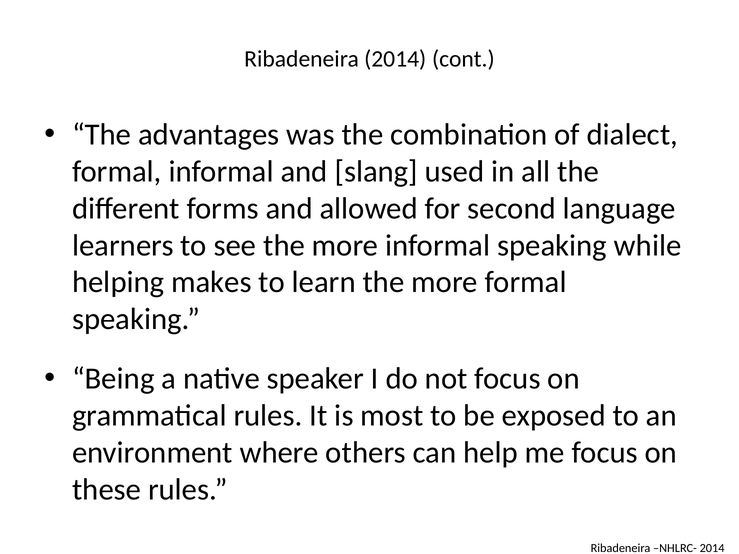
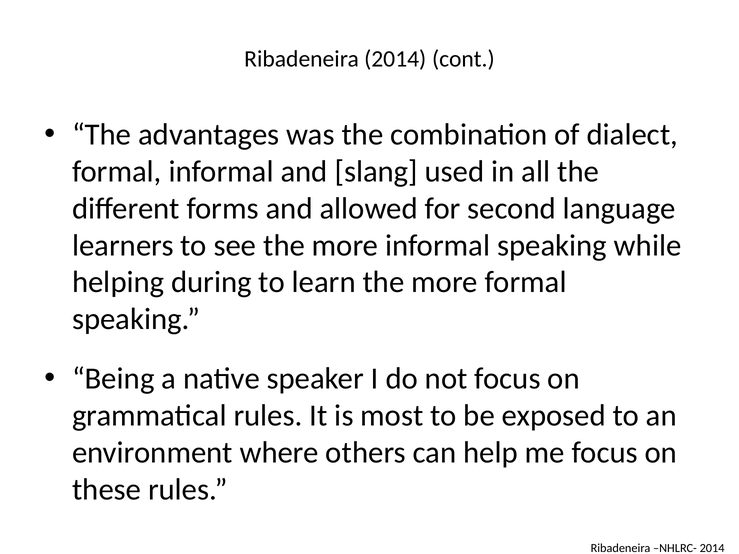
makes: makes -> during (211, 282)
